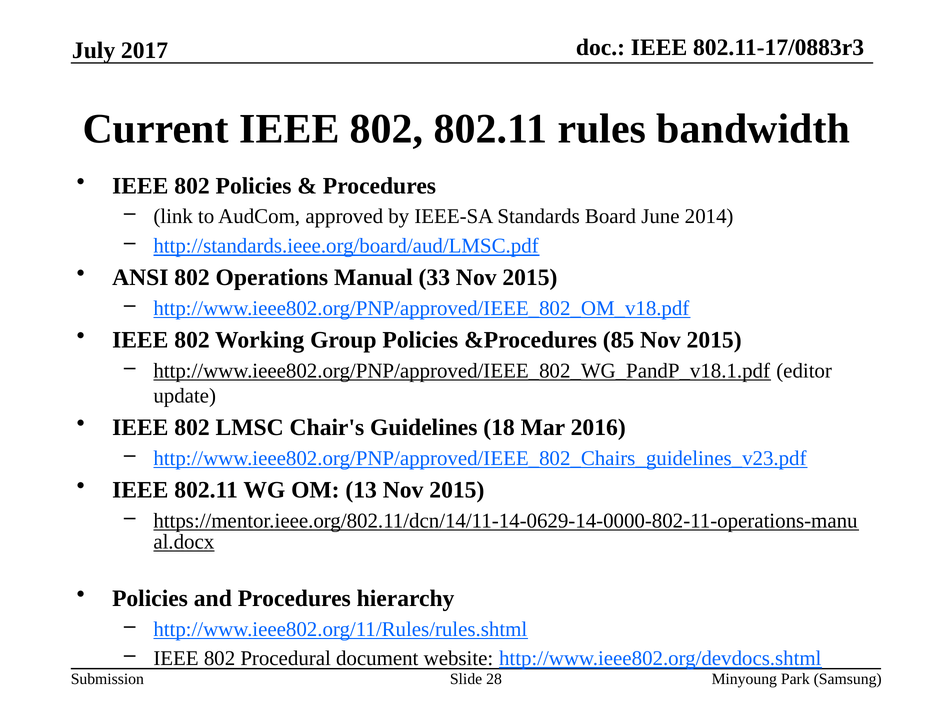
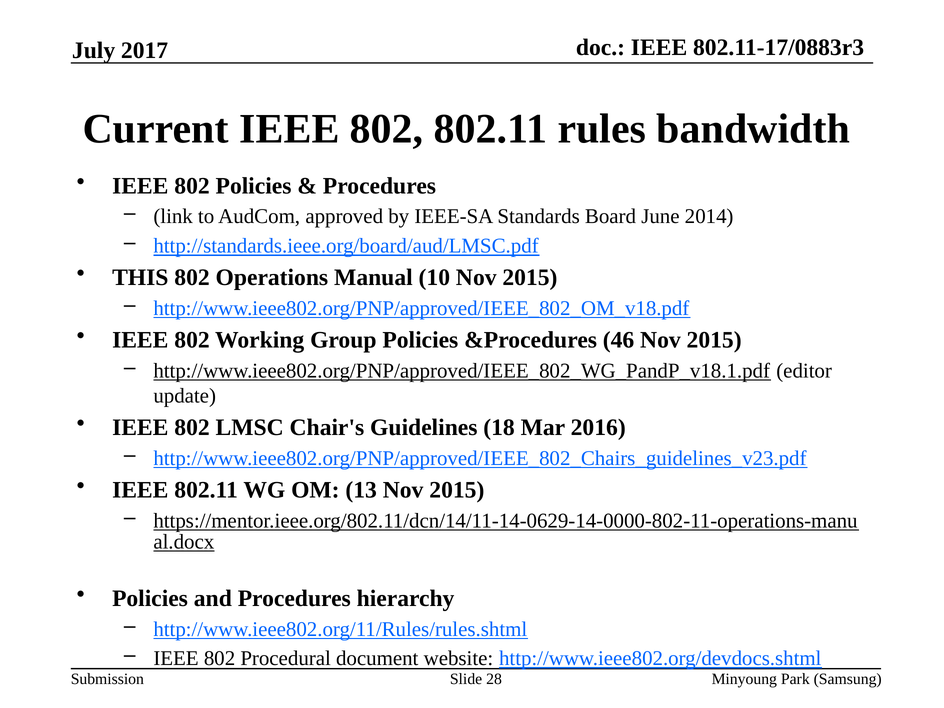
ANSI: ANSI -> THIS (140, 278)
33: 33 -> 10 (434, 278)
85: 85 -> 46 (619, 340)
